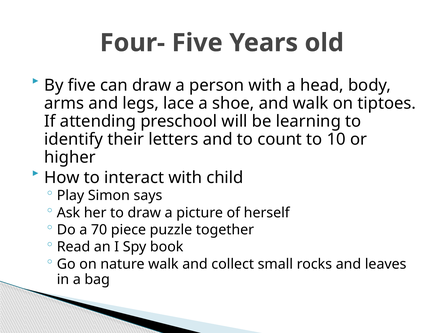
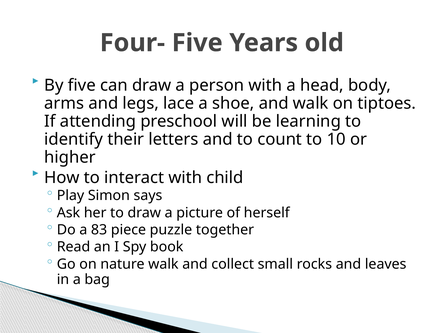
70: 70 -> 83 (99, 230)
